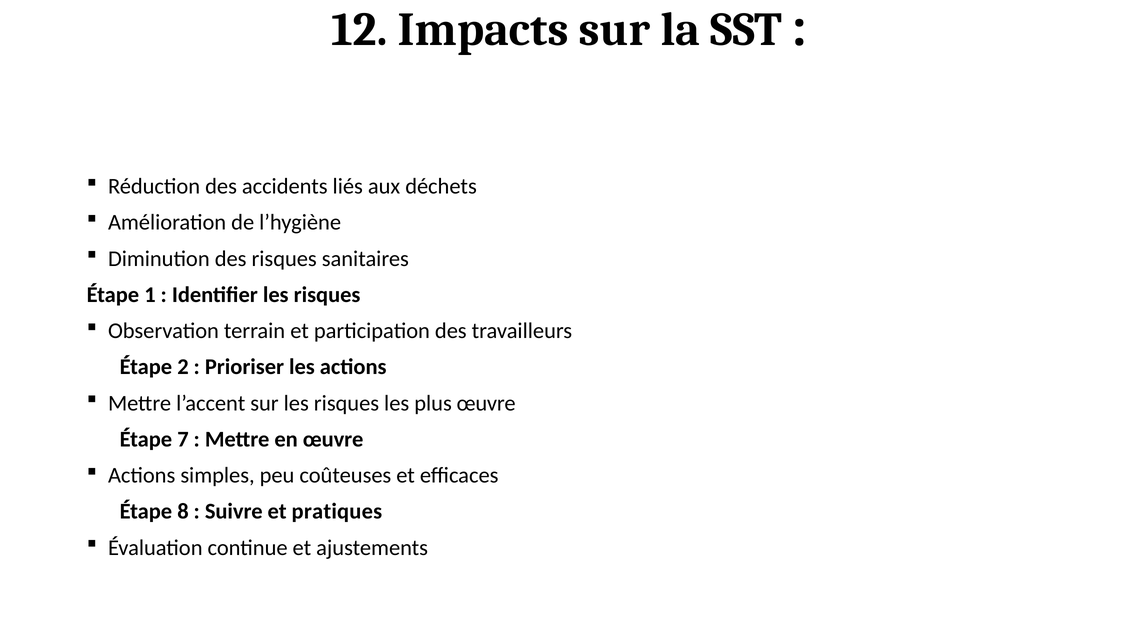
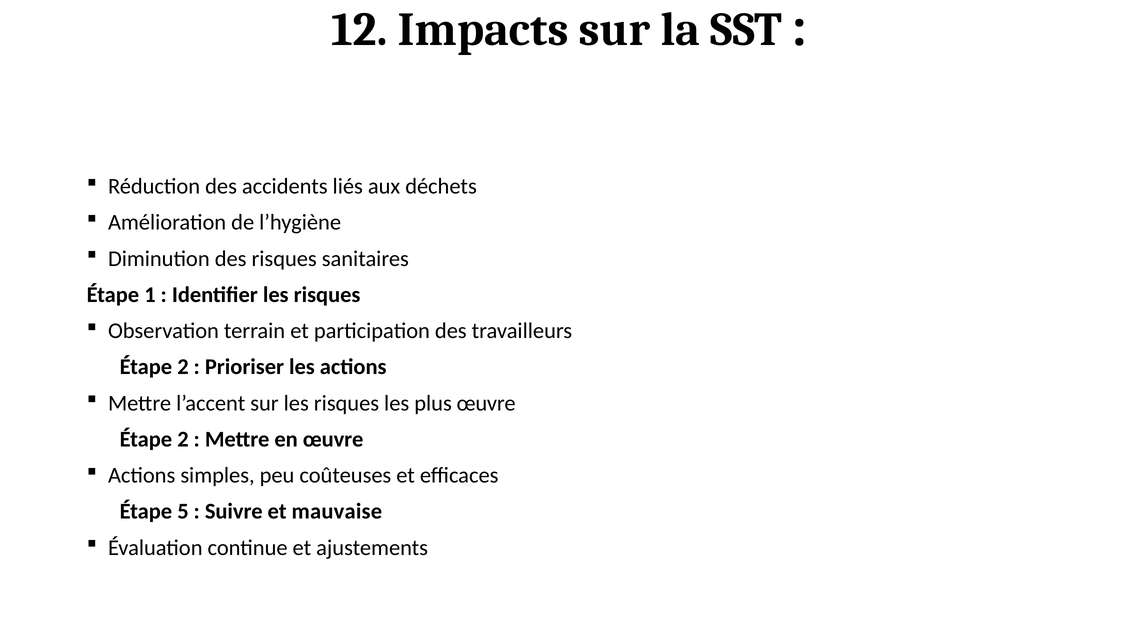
7: 7 -> 2 (183, 440)
8: 8 -> 5 (183, 512)
pratiques: pratiques -> mauvaise (337, 512)
